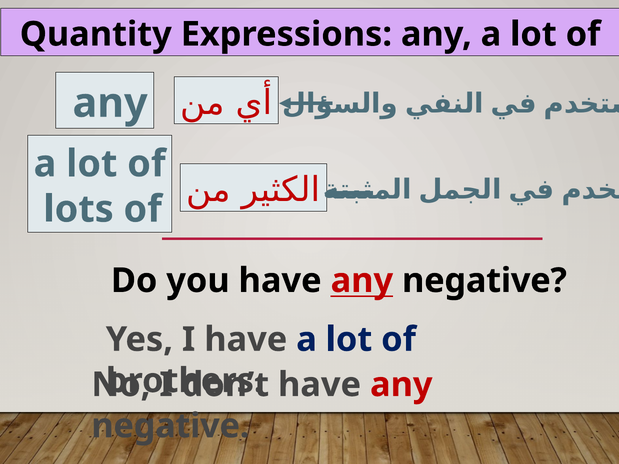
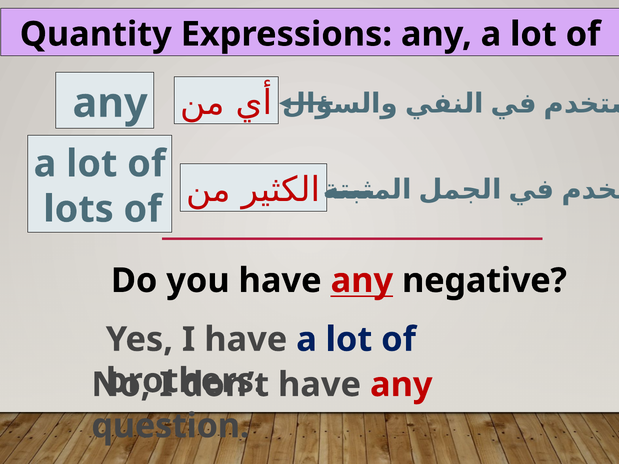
negative: negative -> question (170, 426)
